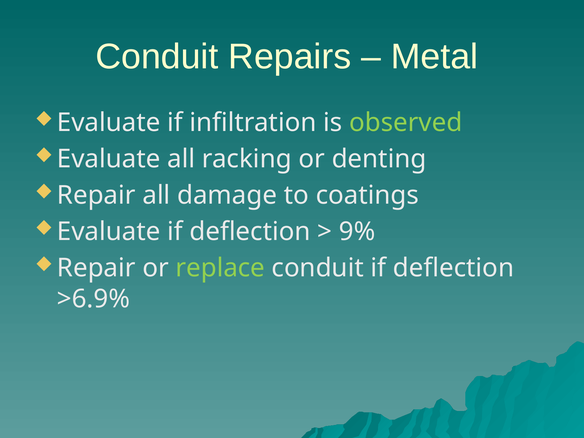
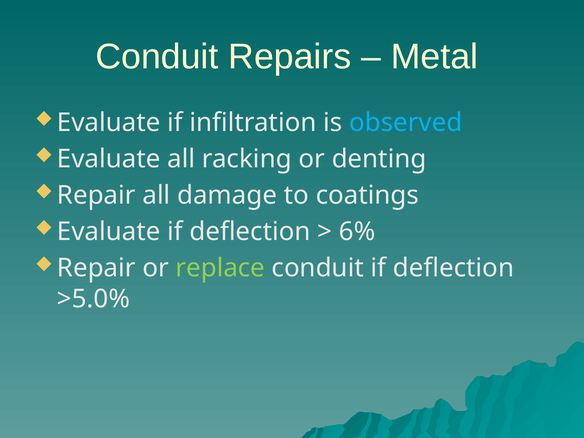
observed colour: light green -> light blue (406, 123)
9%: 9% -> 6% (357, 232)
>6.9%: >6.9% -> >5.0% (93, 299)
